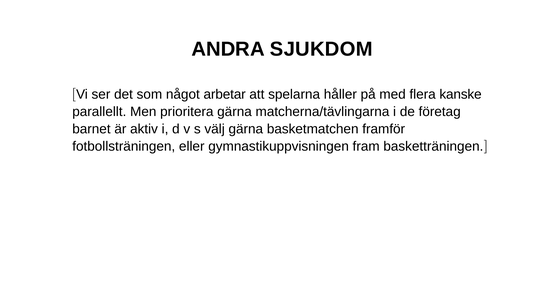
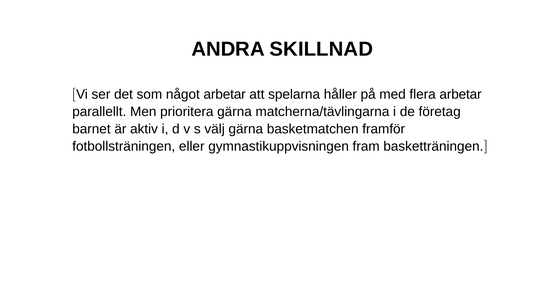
SJUKDOM: SJUKDOM -> SKILLNAD (321, 49)
flera kanske: kanske -> arbetar (461, 94)
